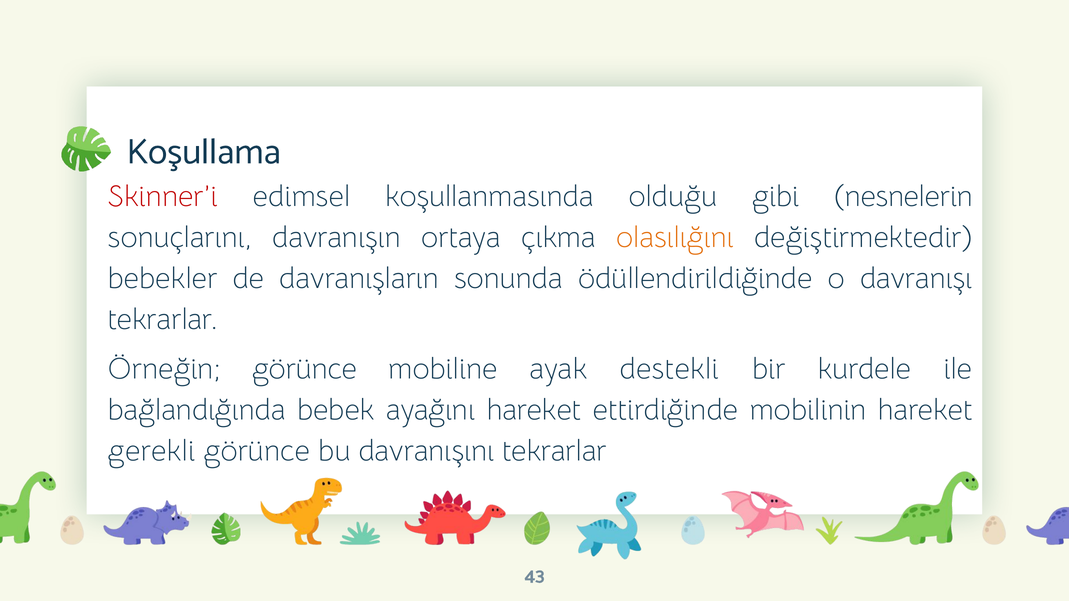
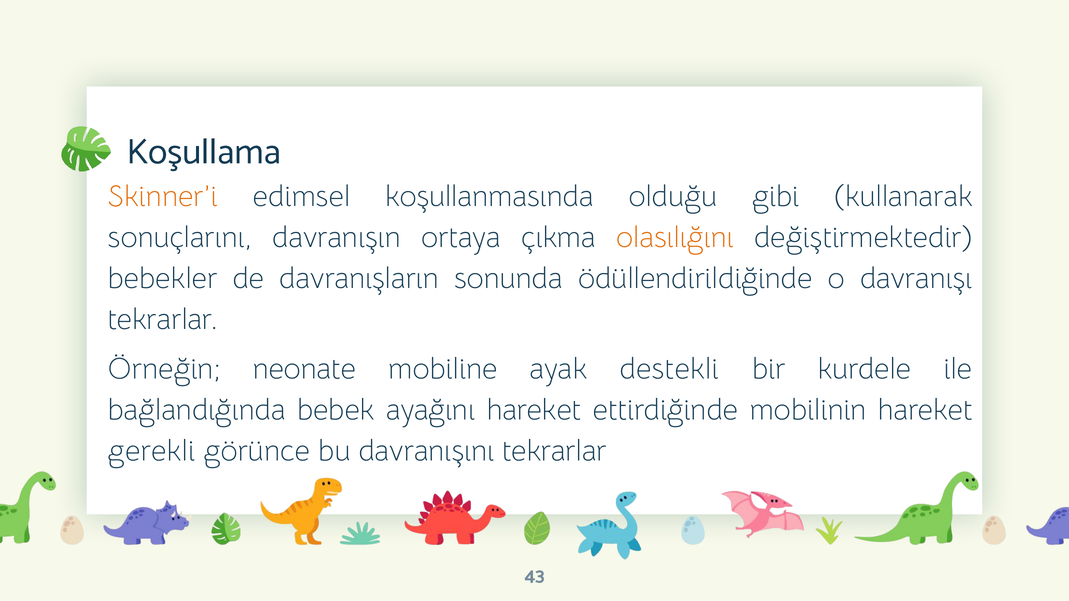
Skinner’i colour: red -> orange (163, 196)
nesnelerin: nesnelerin -> kullanarak (904, 196)
Örneğin görünce: görünce -> neonate (304, 369)
